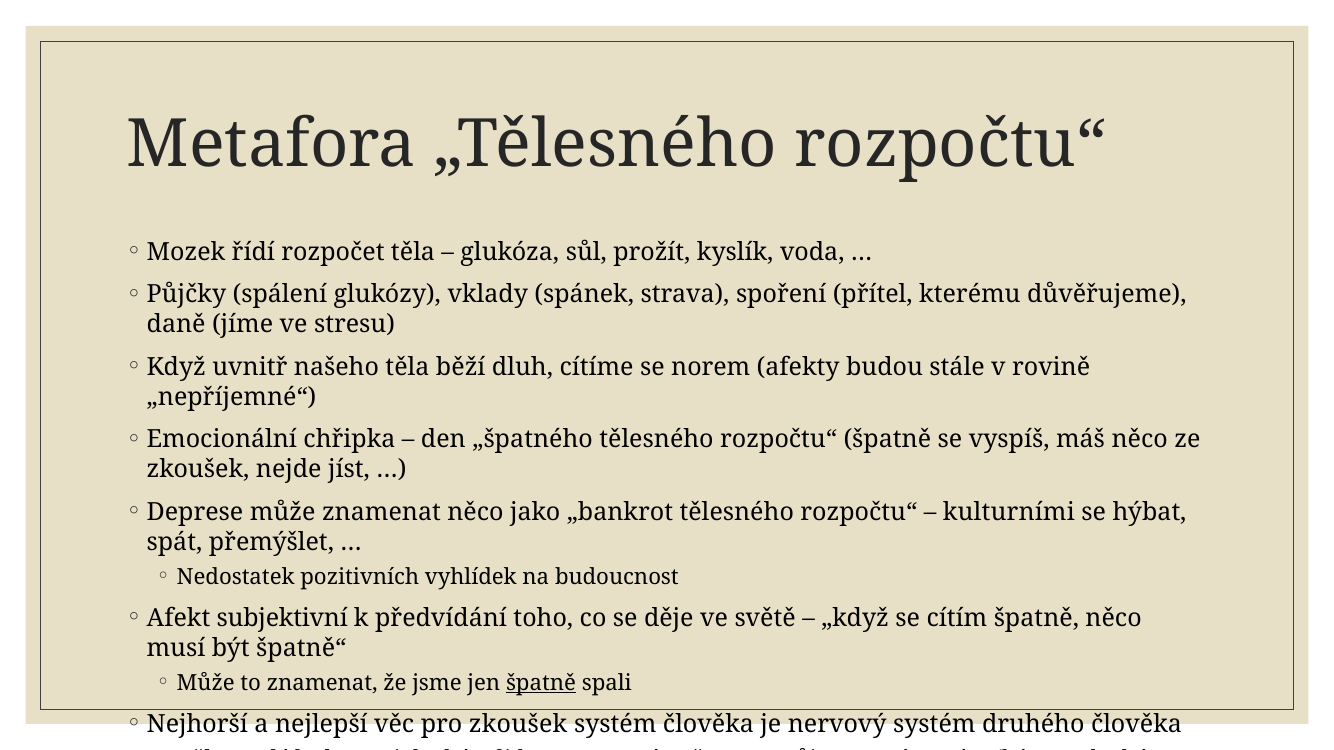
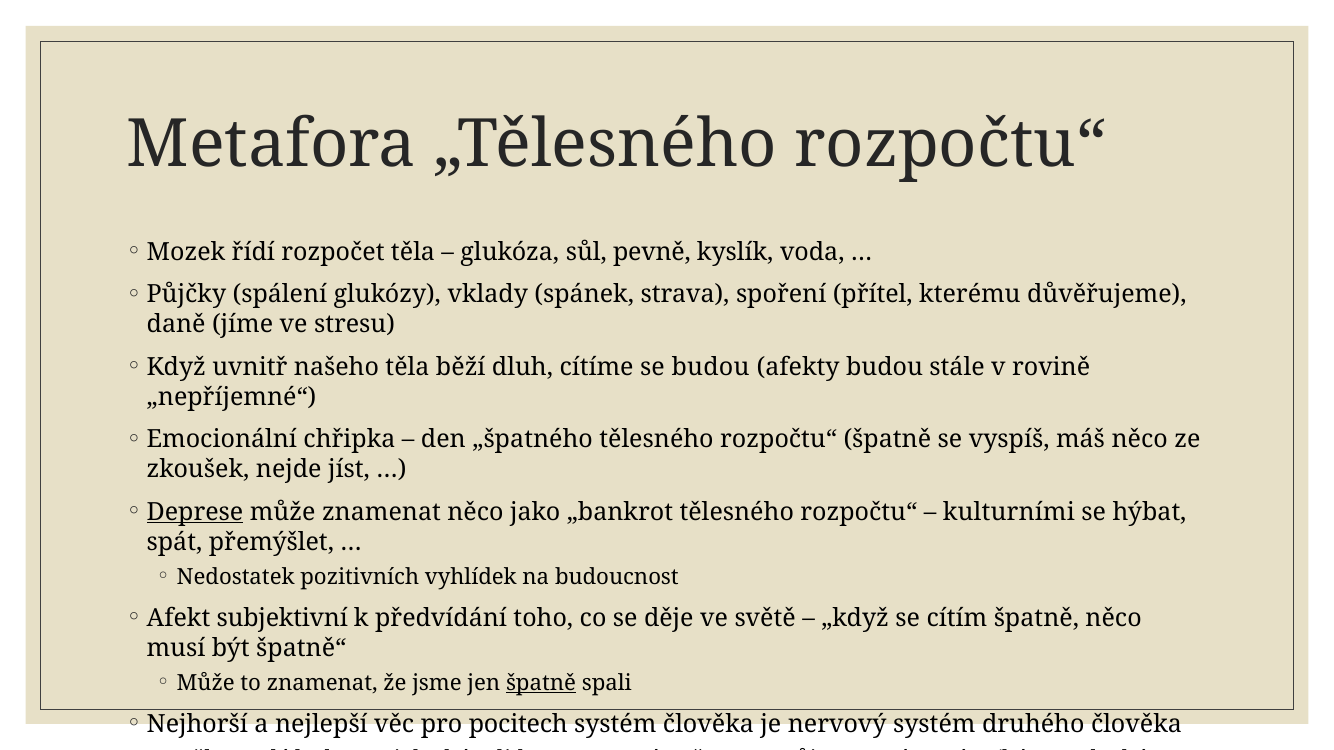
prožít: prožít -> pevně (652, 252)
se norem: norem -> budou (711, 367)
Deprese underline: none -> present (195, 512)
pro zkoušek: zkoušek -> pocitech (518, 724)
